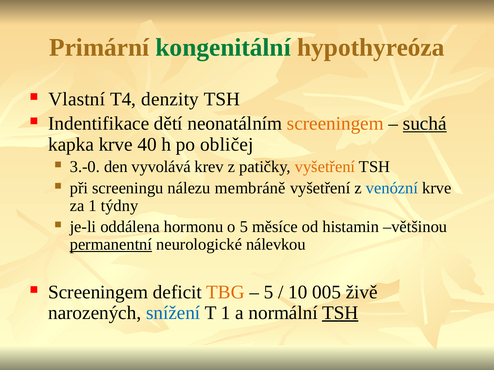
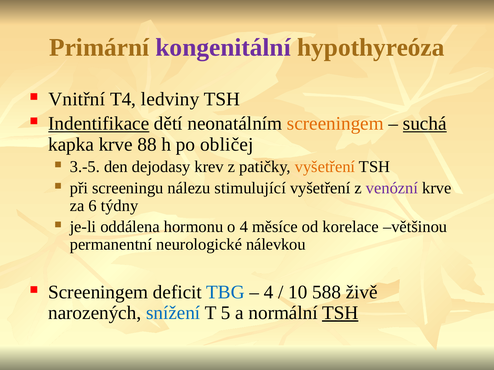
kongenitální colour: green -> purple (223, 48)
Vlastní: Vlastní -> Vnitřní (77, 99)
denzity: denzity -> ledviny (170, 99)
Indentifikace underline: none -> present (99, 124)
40: 40 -> 88 (147, 145)
3.-0: 3.-0 -> 3.-5 (85, 167)
vyvolává: vyvolává -> dejodasy (161, 167)
membráně: membráně -> stimulující (250, 188)
venózní colour: blue -> purple (392, 188)
za 1: 1 -> 6 (93, 206)
o 5: 5 -> 4 (244, 227)
histamin: histamin -> korelace (351, 227)
permanentní underline: present -> none (111, 245)
TBG colour: orange -> blue (225, 292)
5: 5 -> 4 (269, 292)
005: 005 -> 588 (327, 292)
T 1: 1 -> 5 (226, 313)
